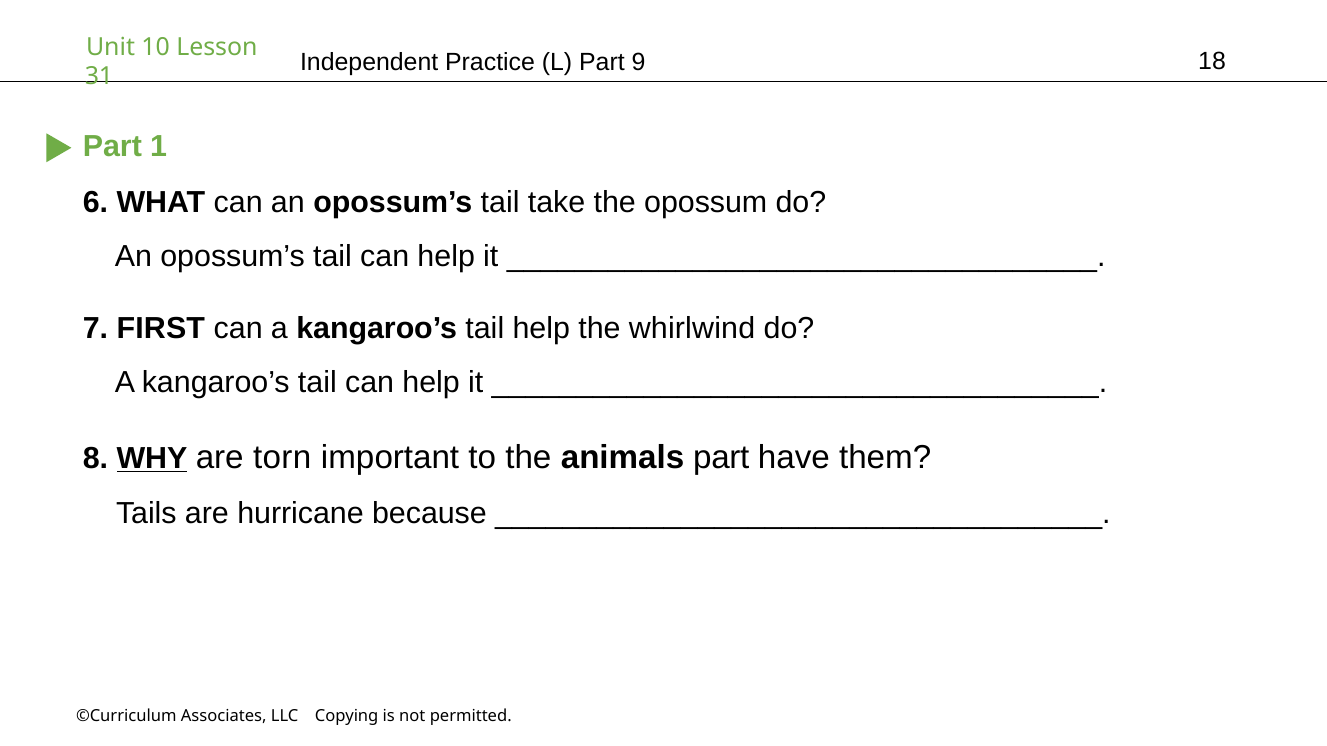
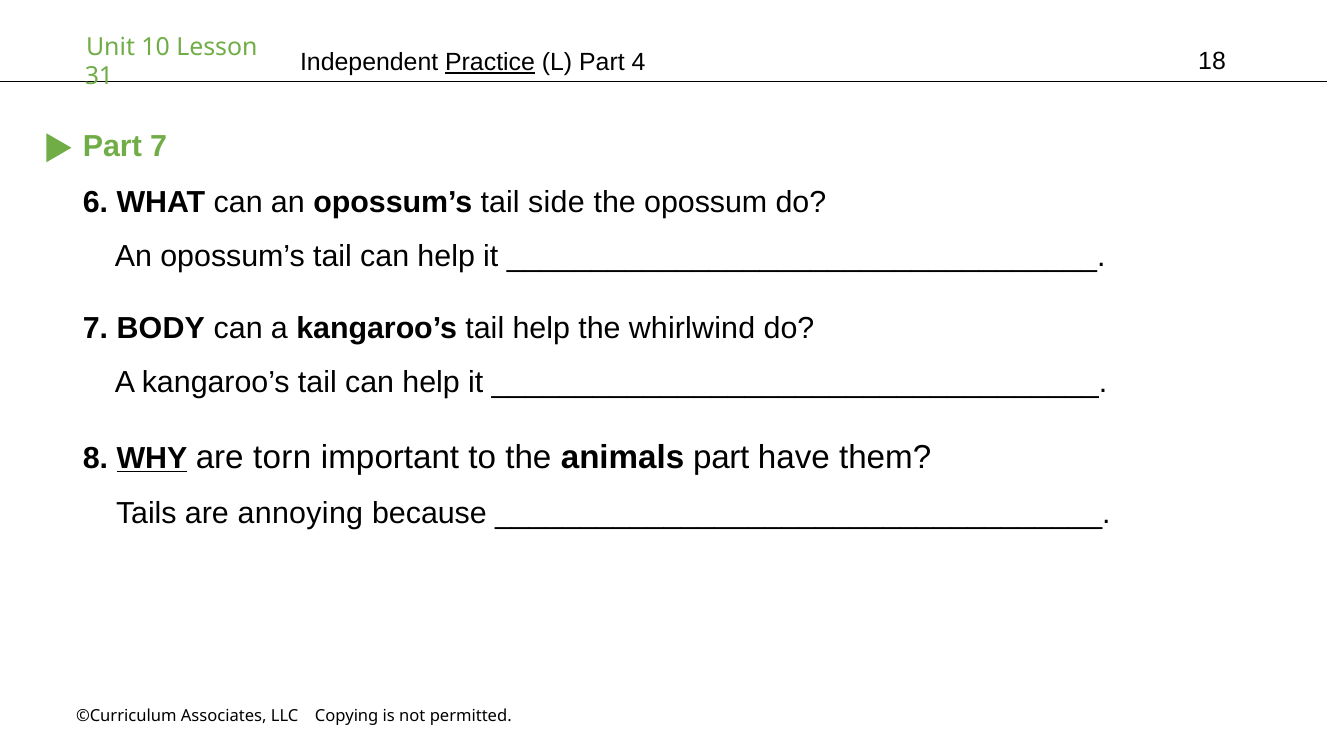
Practice underline: none -> present (490, 62)
9: 9 -> 4 (639, 62)
Part 1: 1 -> 7 (159, 147)
take: take -> side (556, 202)
FIRST: FIRST -> BODY (161, 328)
hurricane: hurricane -> annoying (300, 514)
